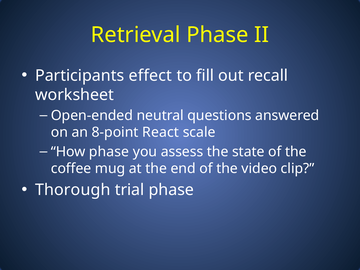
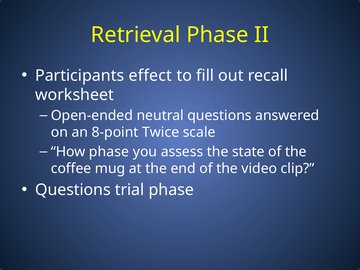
React: React -> Twice (161, 132)
Thorough: Thorough -> Questions (73, 190)
